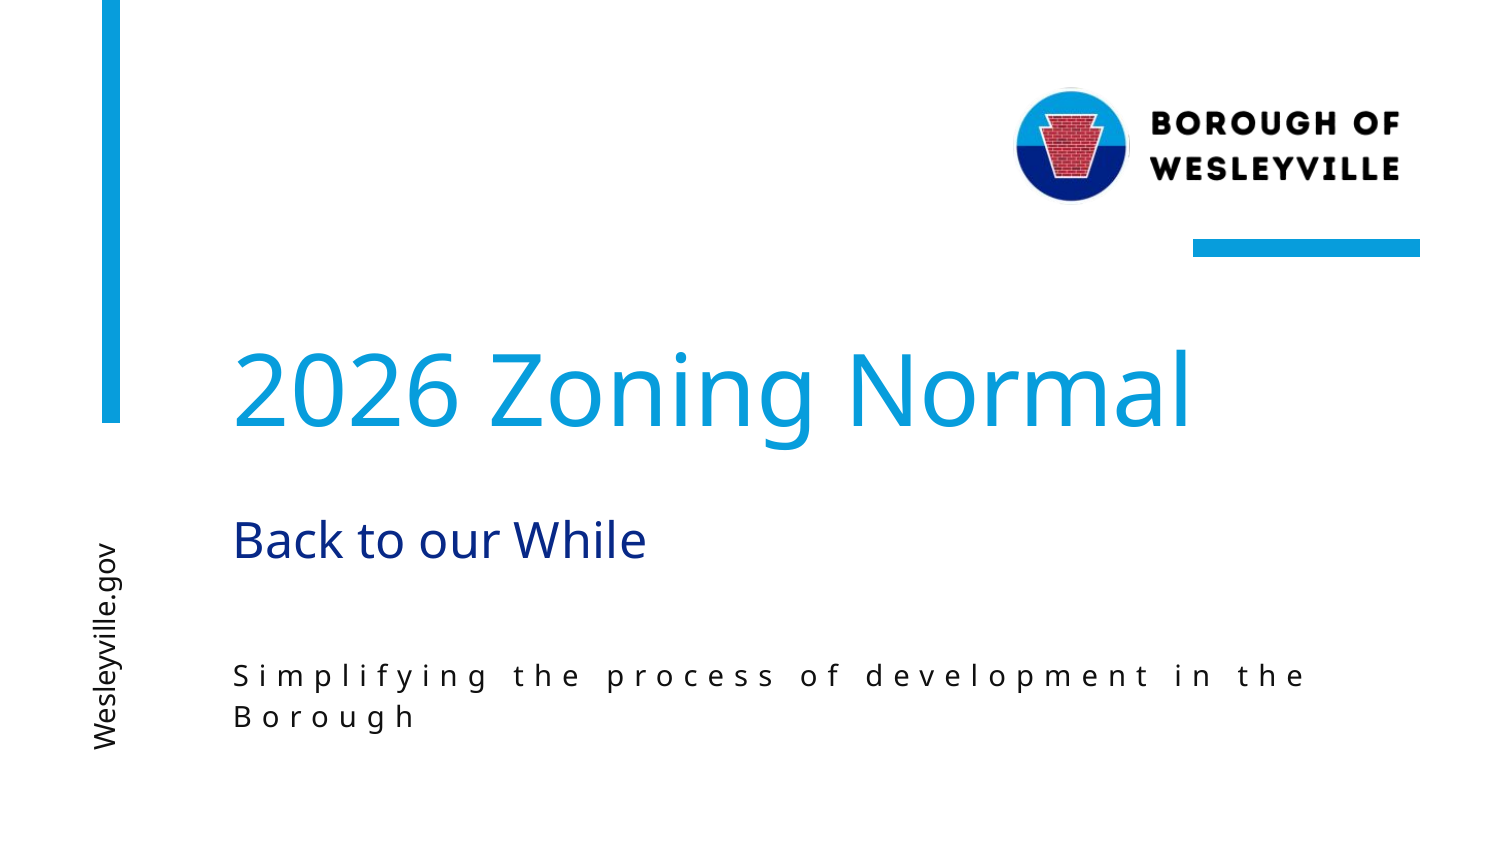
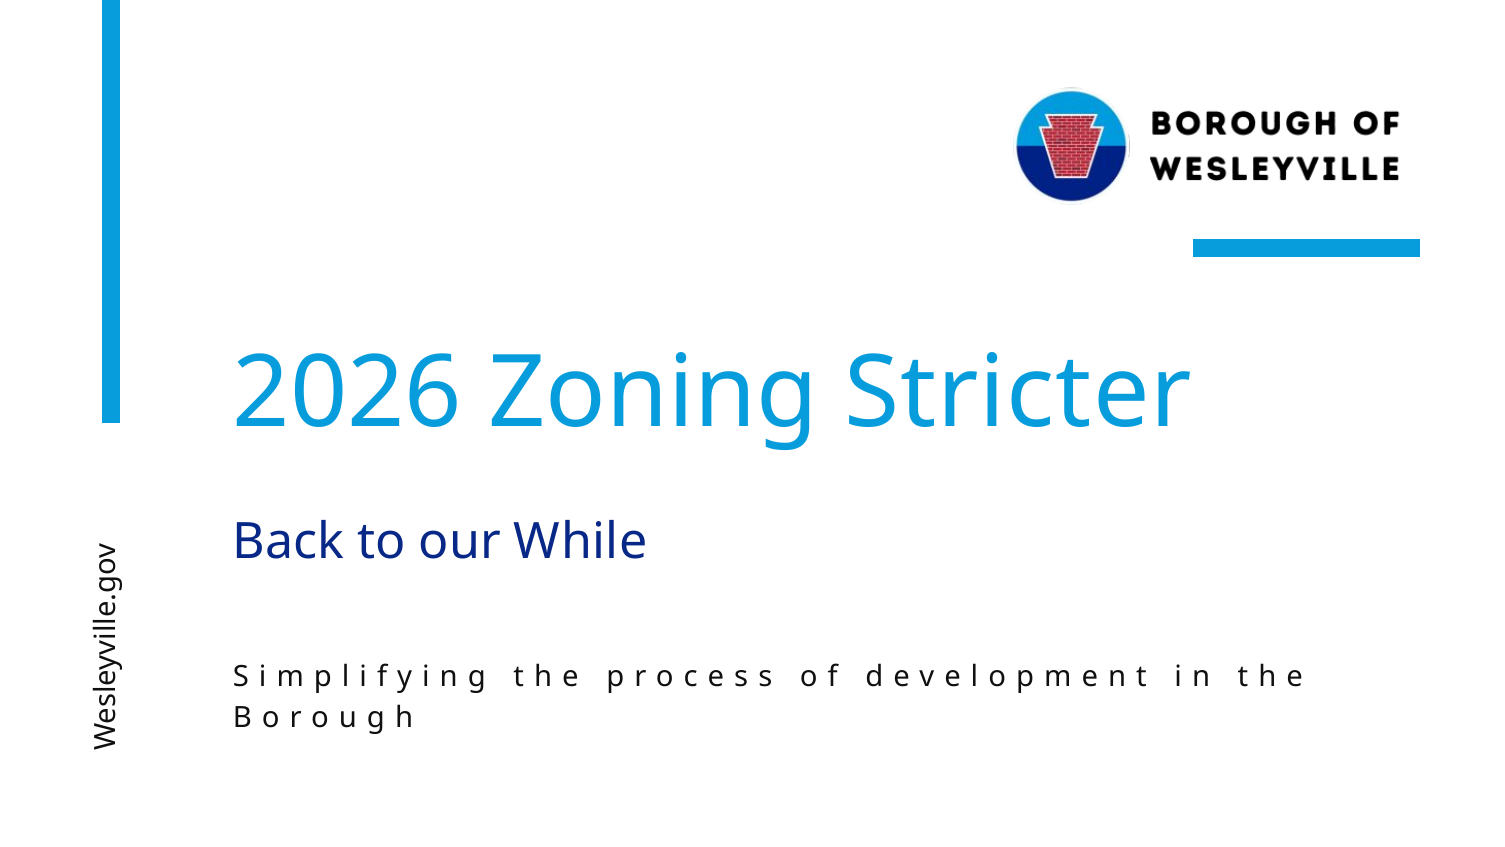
Normal: Normal -> Stricter (1018, 394)
